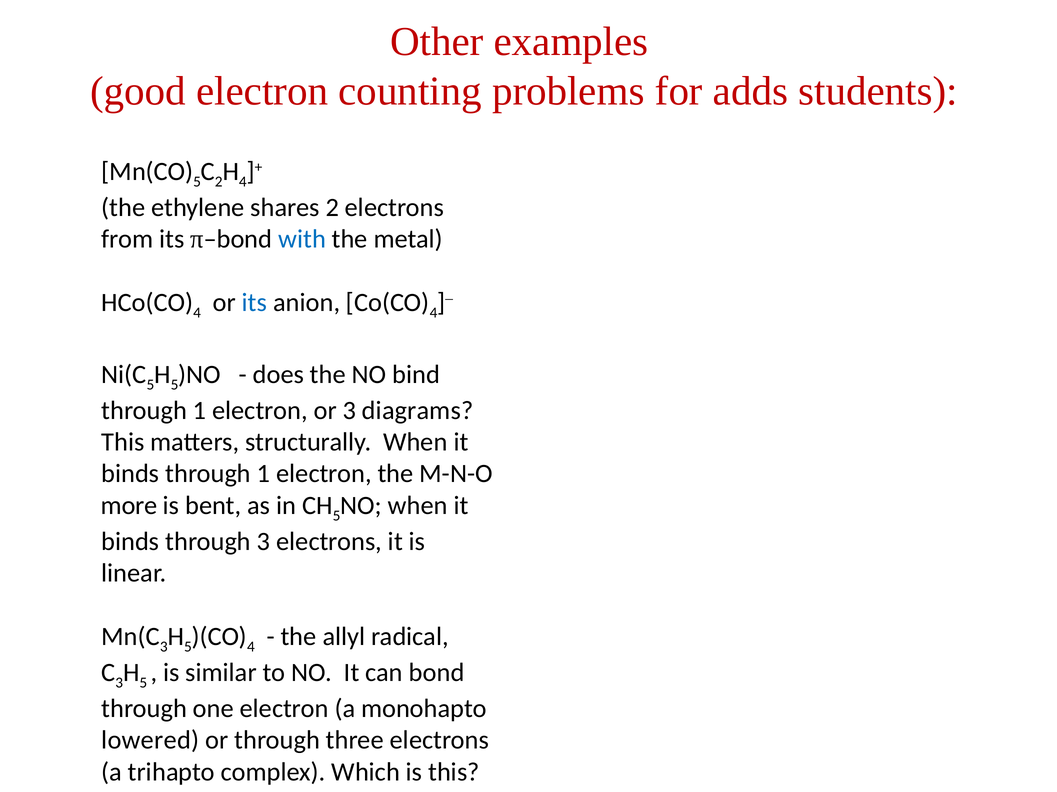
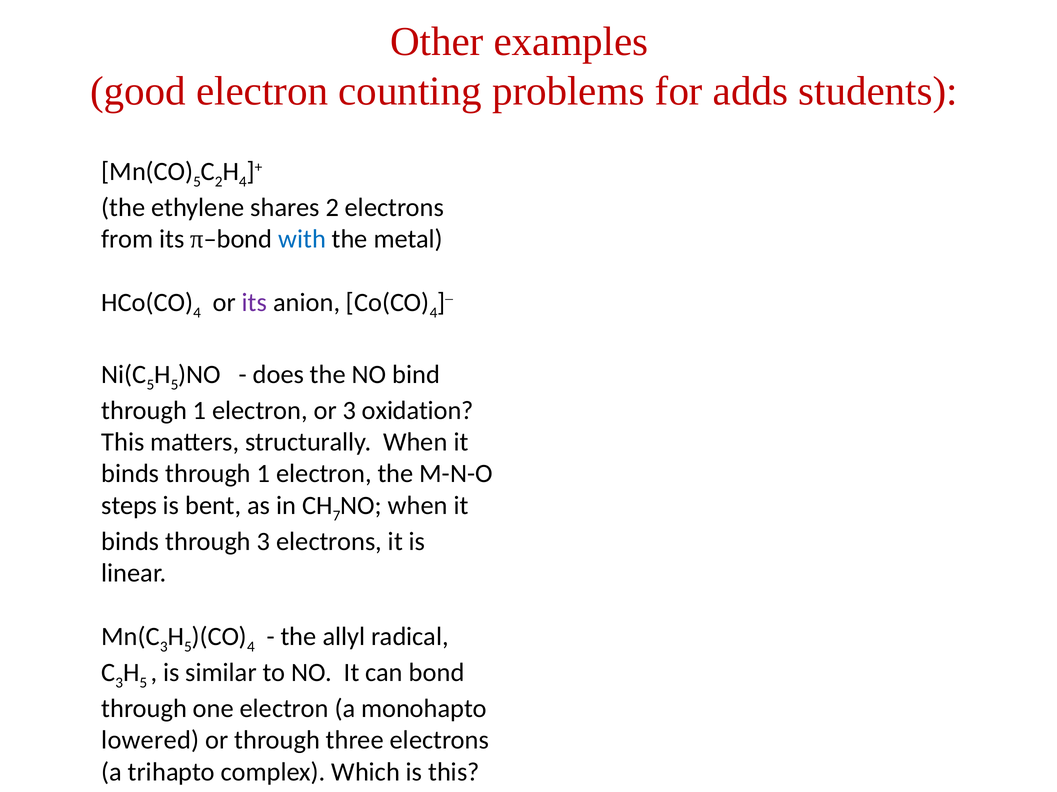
its colour: blue -> purple (255, 303)
diagrams: diagrams -> oxidation (418, 411)
more: more -> steps (129, 506)
5: 5 -> 7 (337, 516)
